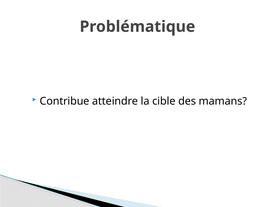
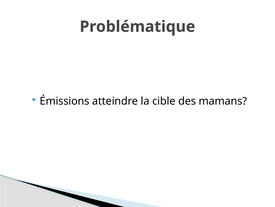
Contribue: Contribue -> Émissions (65, 101)
